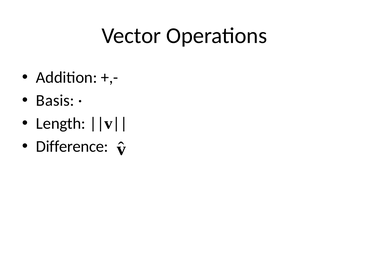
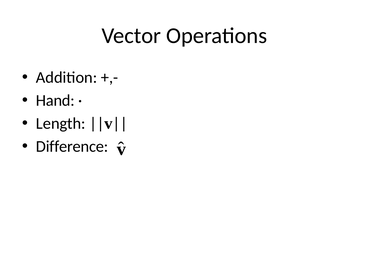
Basis: Basis -> Hand (55, 100)
